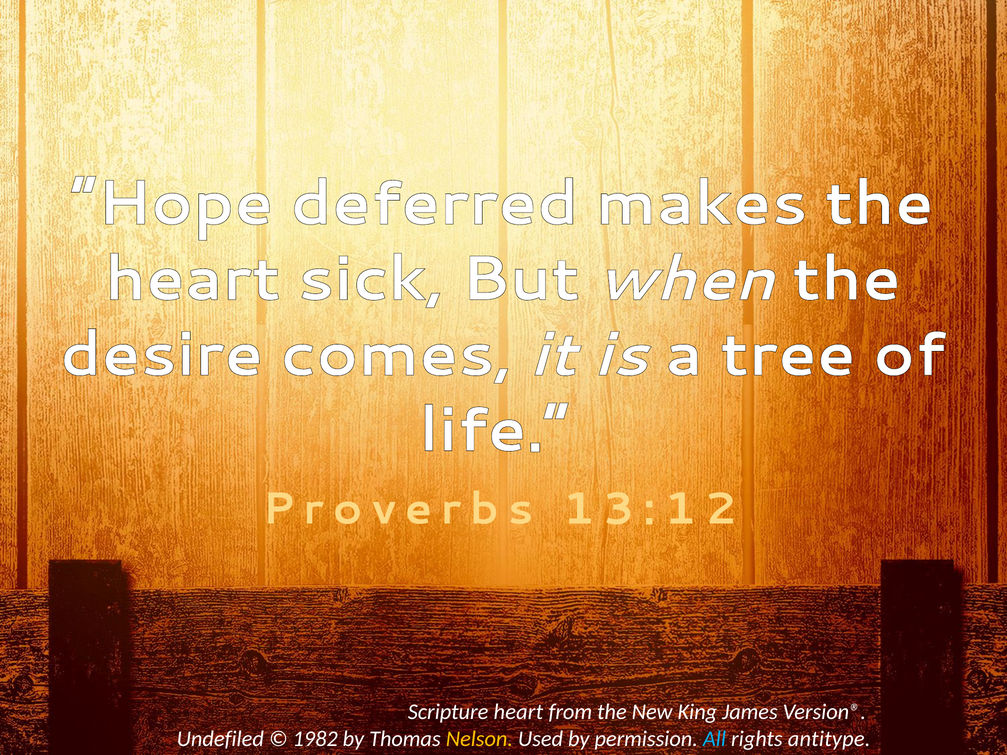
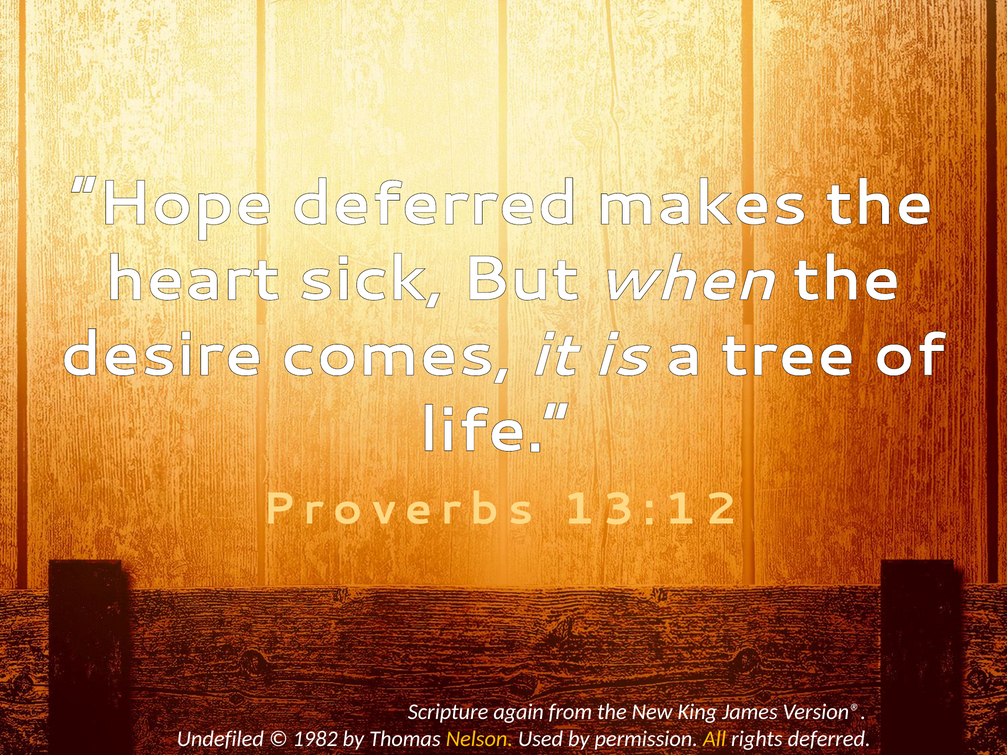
Scripture heart: heart -> again (519, 712)
All colour: light blue -> yellow (714, 739)
rights antitype: antitype -> deferred (829, 739)
